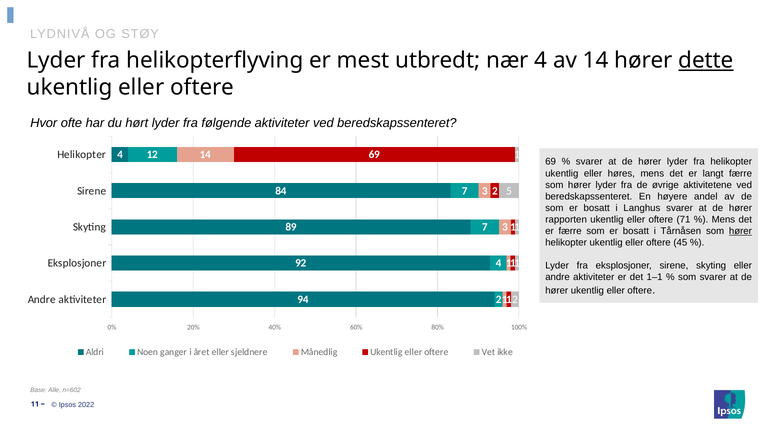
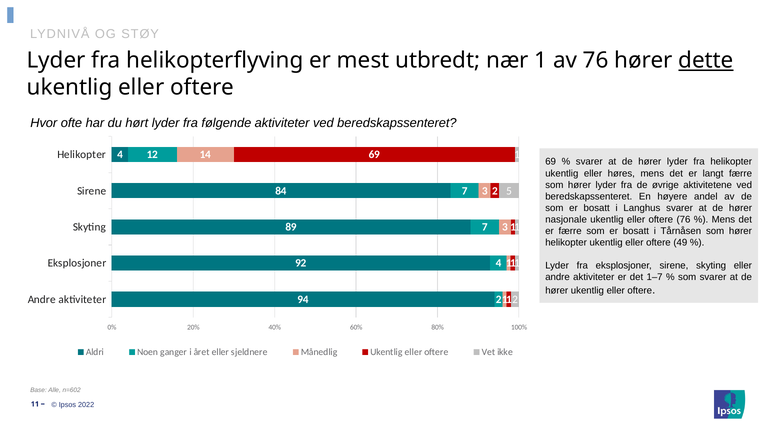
nær 4: 4 -> 1 (541, 60)
av 14: 14 -> 76 (596, 60)
rapporten: rapporten -> nasjonale (566, 220)
oftere 71: 71 -> 76 (683, 220)
hører underline: present -> none (740, 231)
45: 45 -> 49 (680, 243)
1–1: 1–1 -> 1–7 (655, 277)
